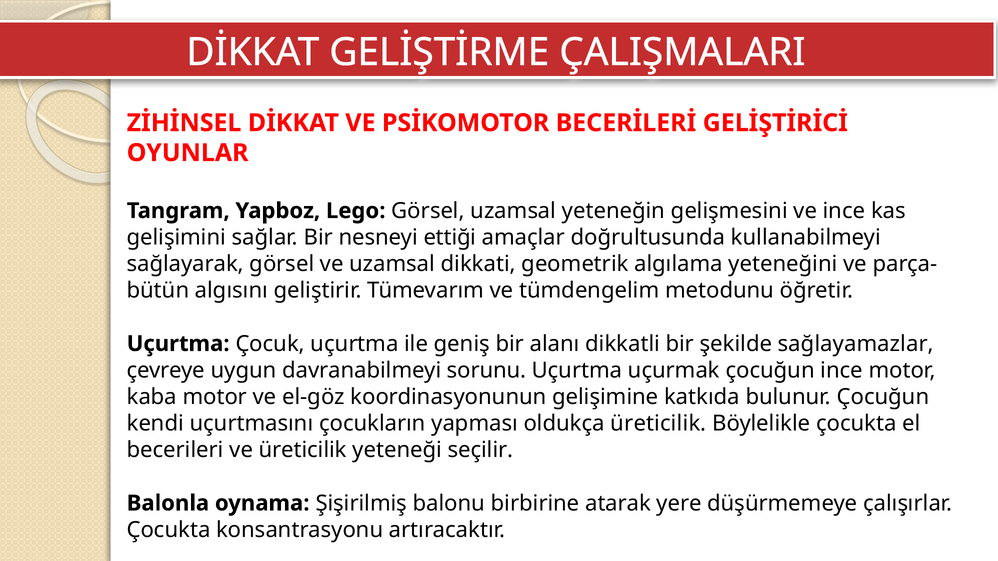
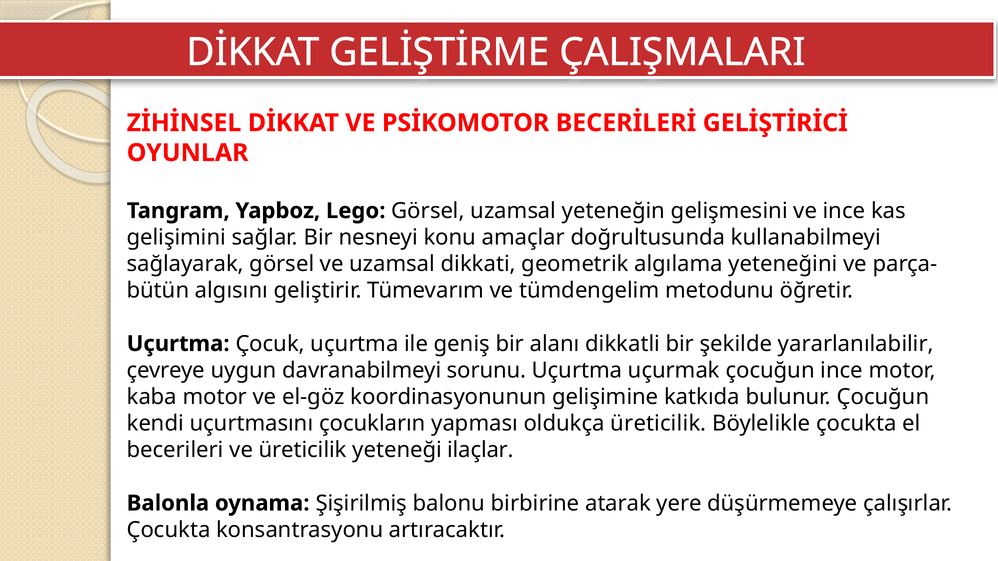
ettiği: ettiği -> konu (450, 238)
sağlayamazlar: sağlayamazlar -> yararlanılabilir (856, 344)
seçilir: seçilir -> ilaçlar (481, 450)
